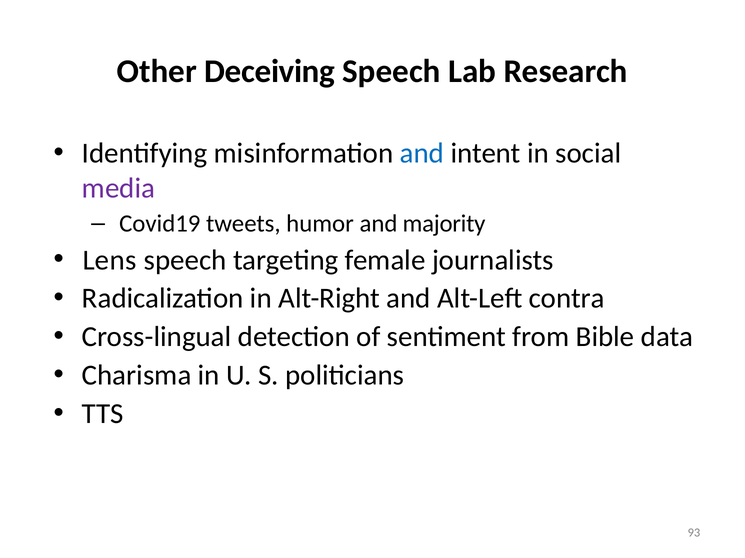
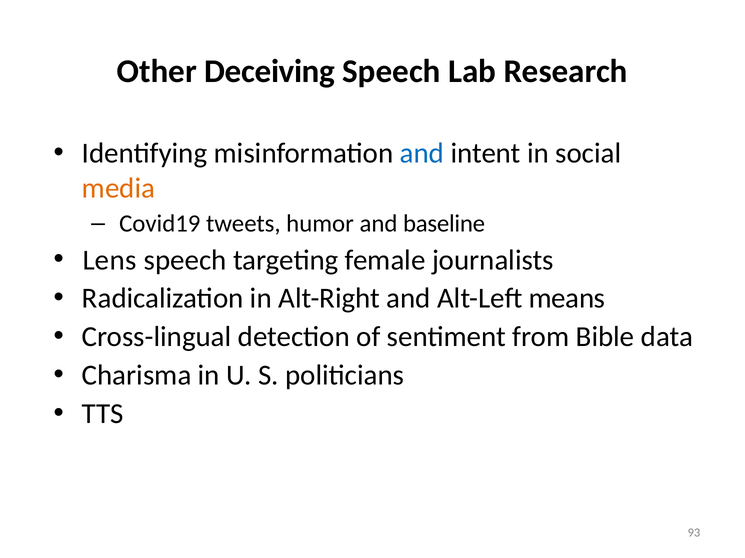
media colour: purple -> orange (119, 188)
majority: majority -> baseline (444, 224)
contra: contra -> means (567, 299)
